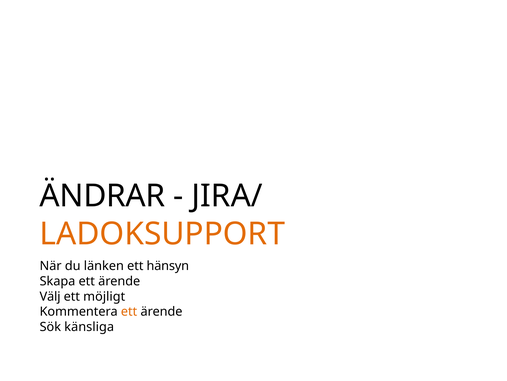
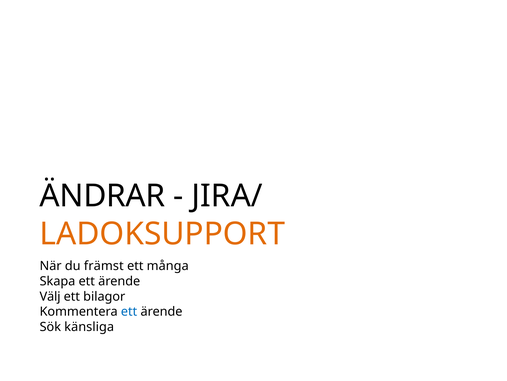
länken: länken -> främst (104, 266)
hänsyn: hänsyn -> många (168, 266)
möjligt: möjligt -> bilagor (104, 296)
ett colour: orange -> blue (129, 311)
